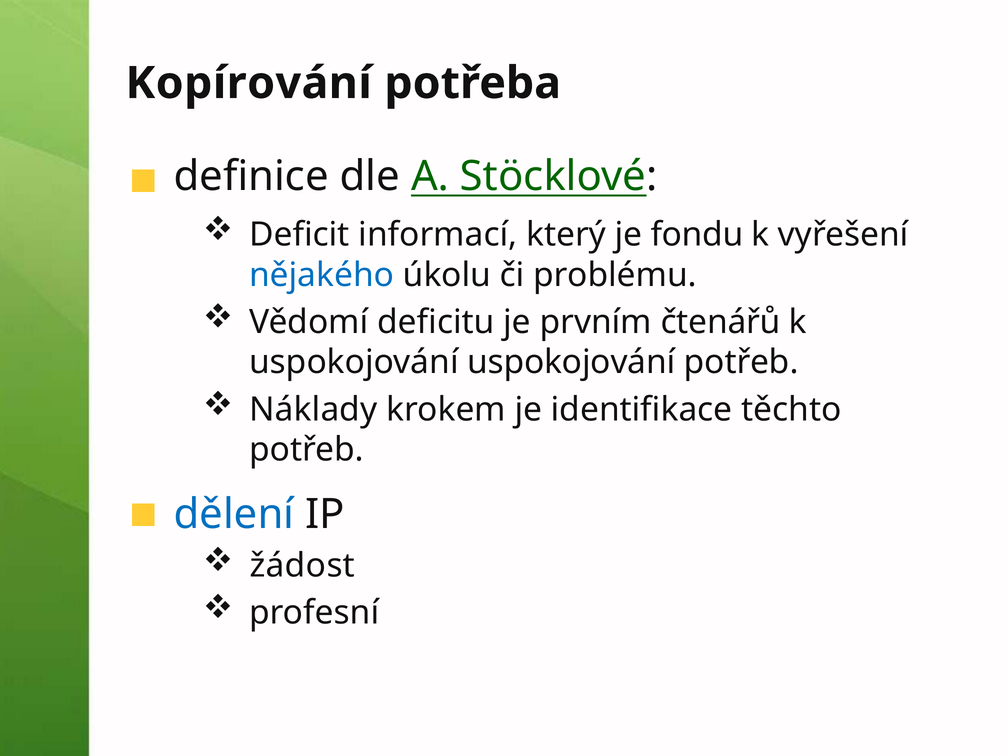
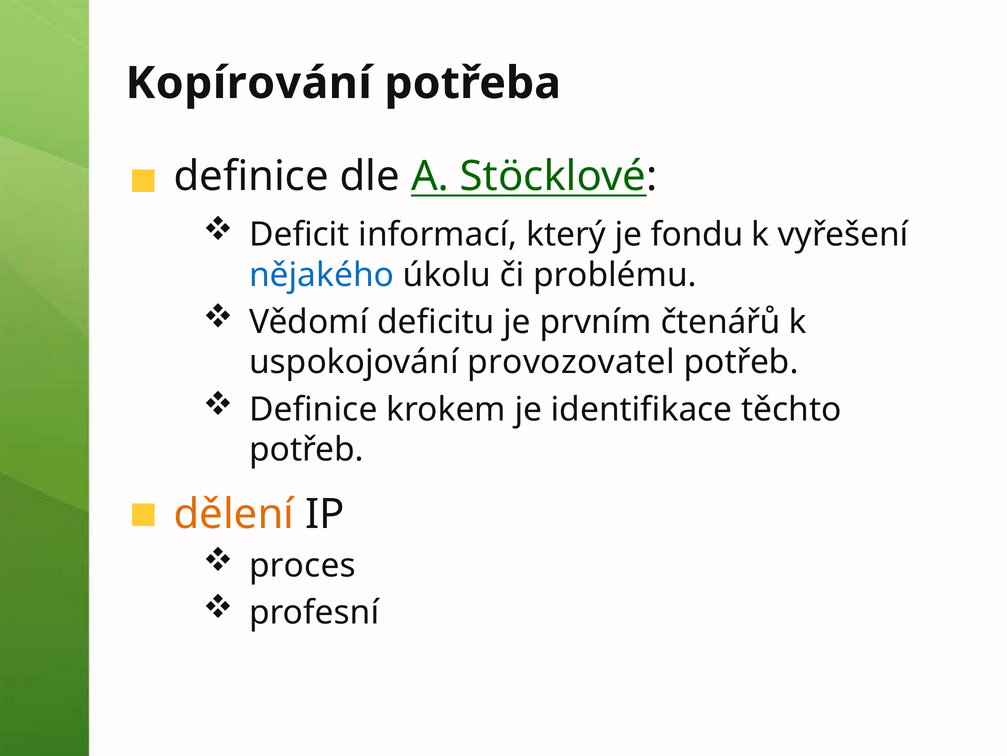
uspokojování uspokojování: uspokojování -> provozovatel (571, 362)
Náklady: Náklady -> Definice (313, 409)
dělení colour: blue -> orange (234, 514)
žádost: žádost -> proces (302, 565)
